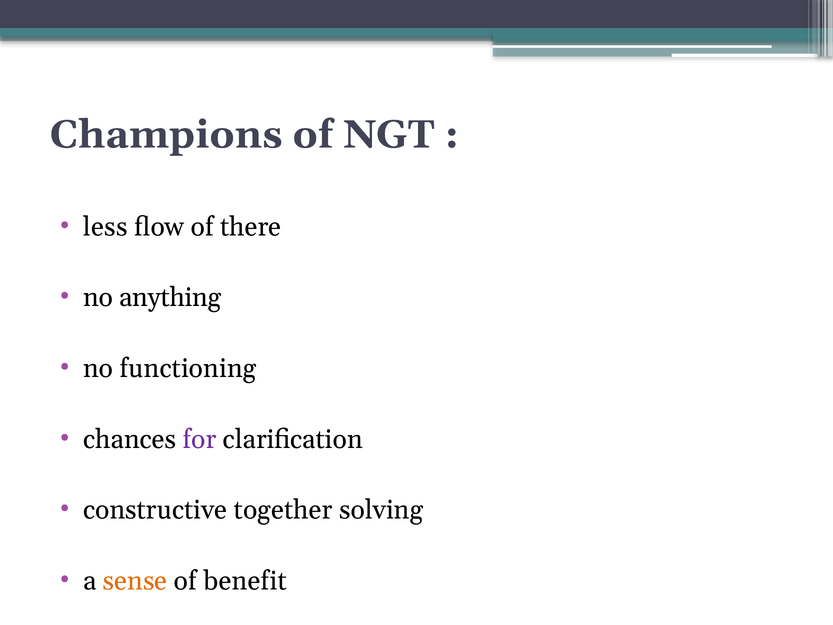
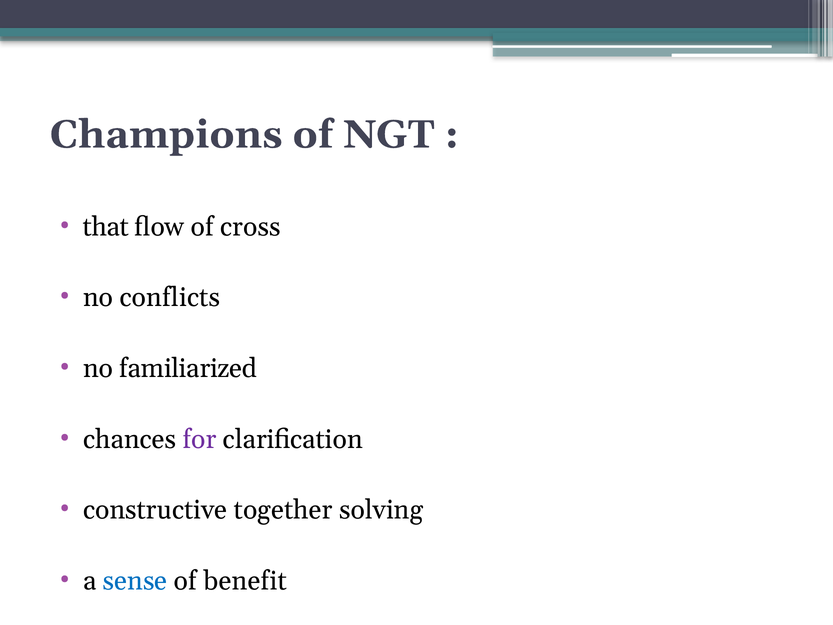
less: less -> that (106, 227)
there: there -> cross (251, 227)
anything: anything -> conflicts (170, 298)
functioning: functioning -> familiarized (188, 368)
sense colour: orange -> blue (135, 581)
